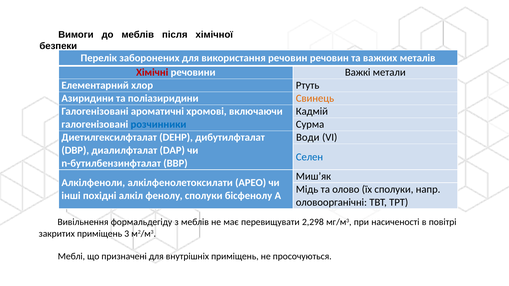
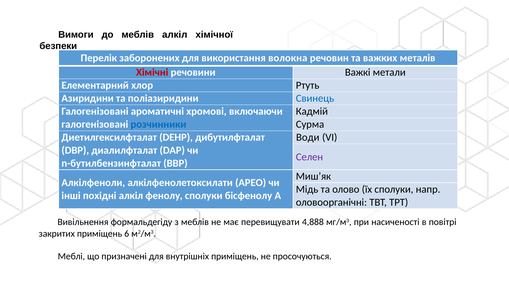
меблів після: після -> алкіл (175, 35)
використання речовин: речовин -> волокна (288, 58)
Свинець colour: orange -> blue (315, 99)
Селен colour: blue -> purple (309, 157)
2,298: 2,298 -> 4,888 (313, 222)
3: 3 -> 6 (127, 234)
